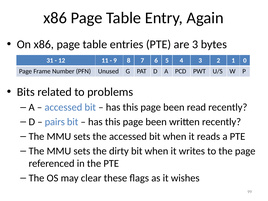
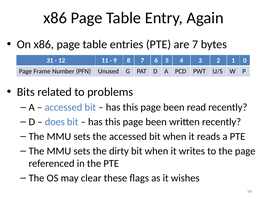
are 3: 3 -> 7 (195, 44)
pairs: pairs -> does (55, 122)
